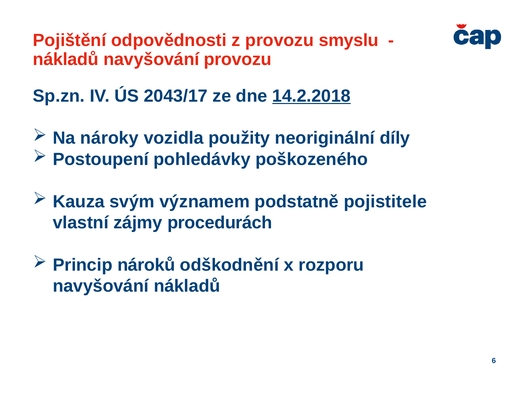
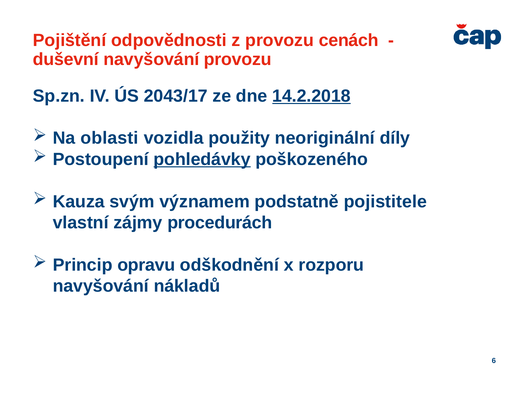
smyslu: smyslu -> cenách (349, 40)
nákladů: nákladů -> duševní (66, 60)
nároky: nároky -> oblasti (109, 138)
pohledávky underline: none -> present (202, 160)
nároků: nároků -> opravu (146, 265)
